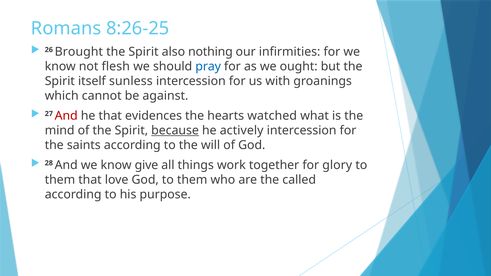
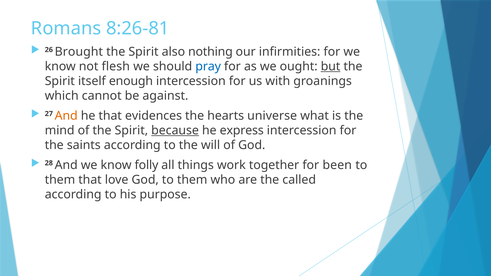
8:26-25: 8:26-25 -> 8:26-81 (138, 28)
but underline: none -> present (331, 66)
sunless: sunless -> enough (131, 81)
And colour: red -> orange (66, 116)
watched: watched -> universe (272, 116)
actively: actively -> express (242, 131)
give: give -> folly (146, 165)
glory: glory -> been (337, 165)
